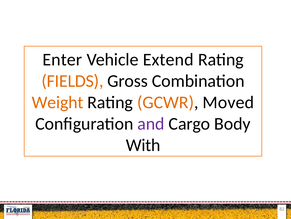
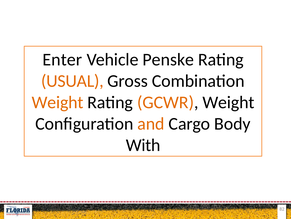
Extend: Extend -> Penske (168, 59)
FIELDS: FIELDS -> USUAL (72, 81)
GCWR Moved: Moved -> Weight (228, 102)
and colour: purple -> orange (151, 123)
